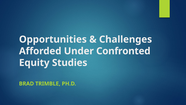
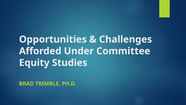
Confronted: Confronted -> Committee (123, 51)
